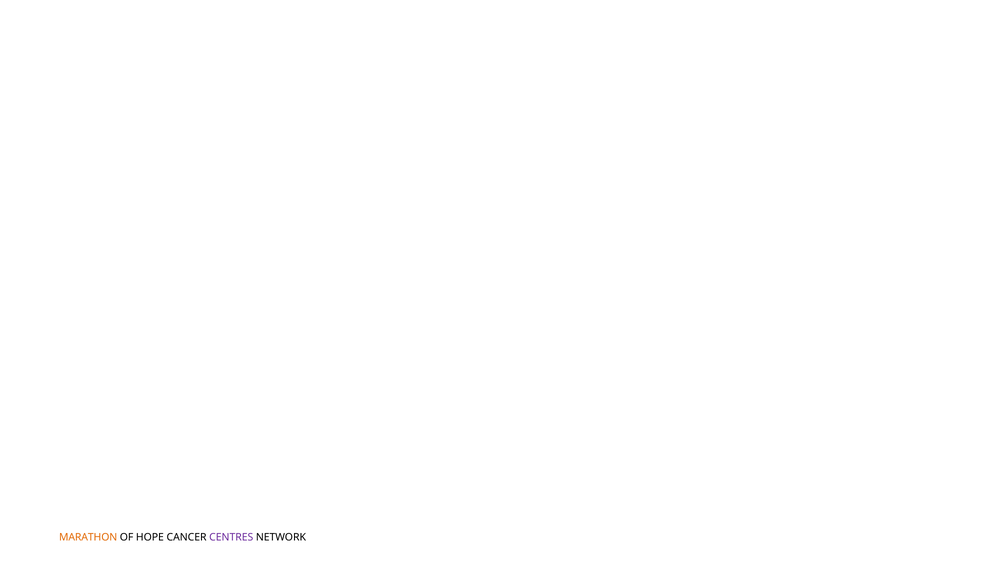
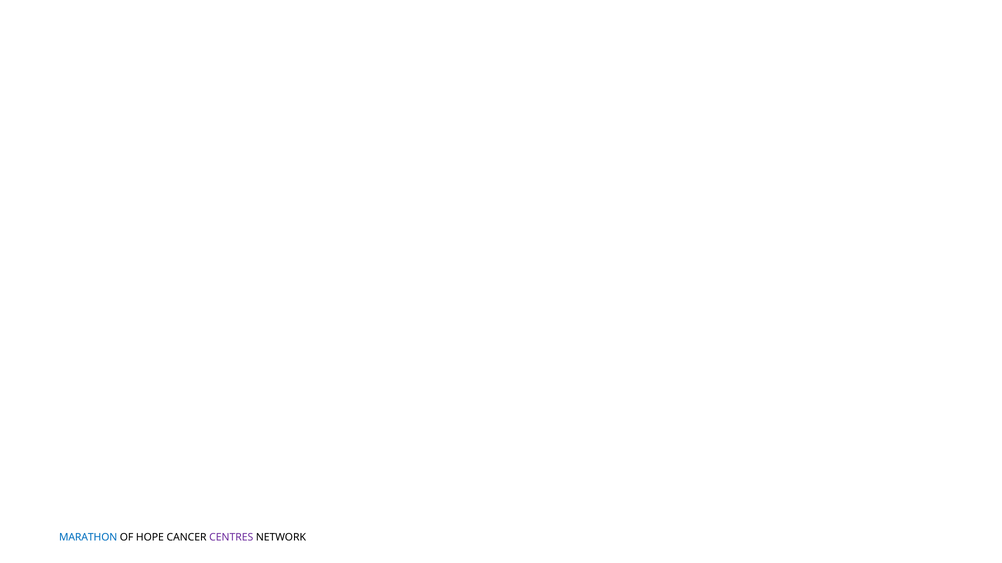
MARATHON colour: orange -> blue (88, 538)
